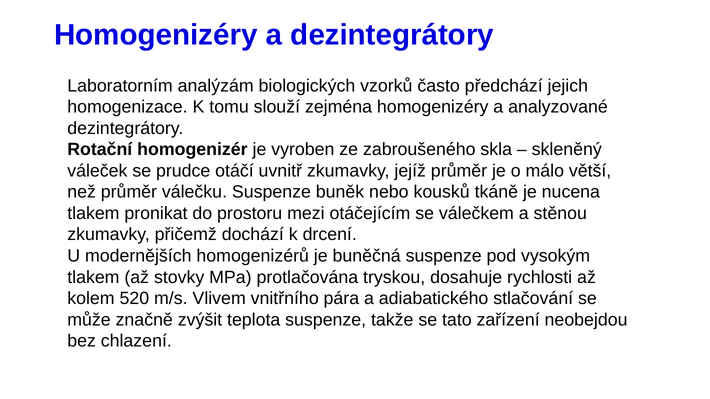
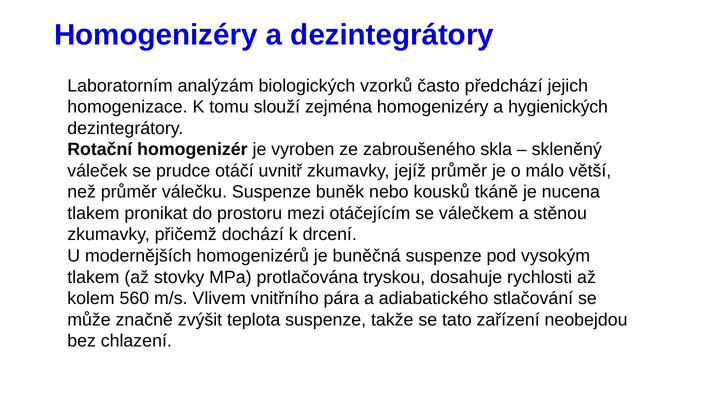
analyzované: analyzované -> hygienických (558, 107)
520: 520 -> 560 (134, 299)
